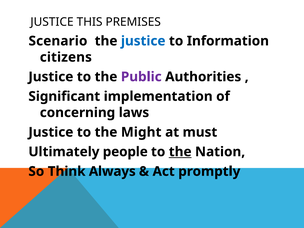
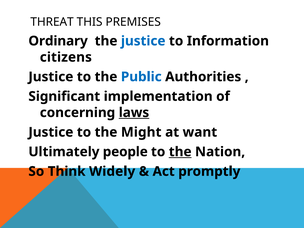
JUSTICE: JUSTICE -> THREAT (52, 22)
Scenario: Scenario -> Ordinary (58, 41)
Public colour: purple -> blue (141, 77)
laws underline: none -> present (134, 113)
must: must -> want (200, 132)
Always: Always -> Widely (112, 171)
